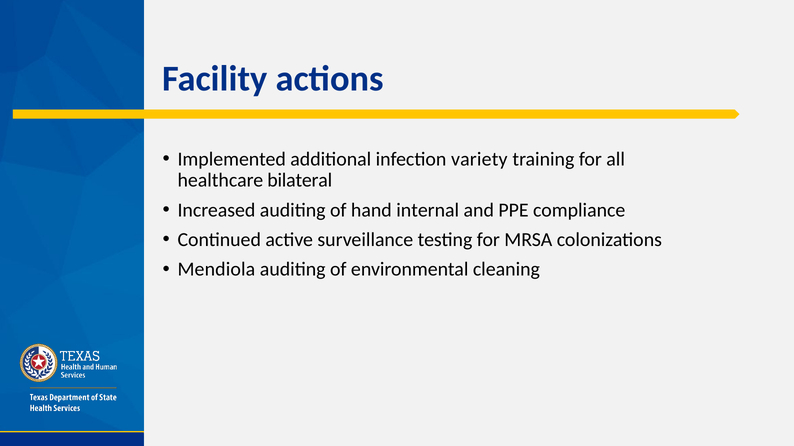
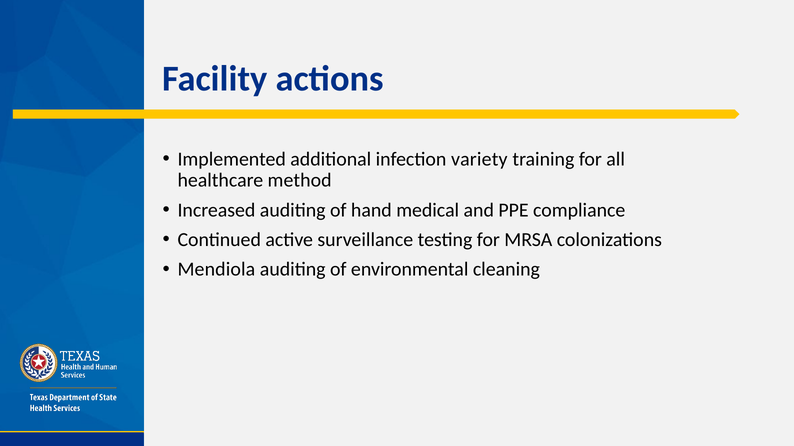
bilateral: bilateral -> method (300, 181)
internal: internal -> medical (428, 210)
